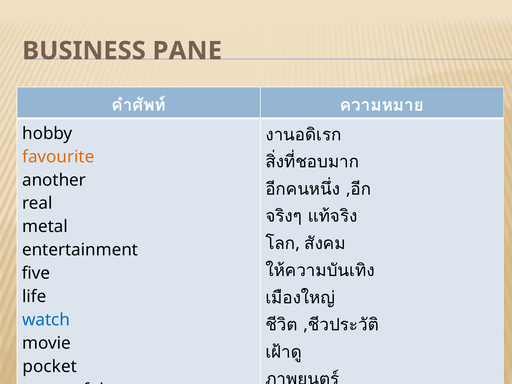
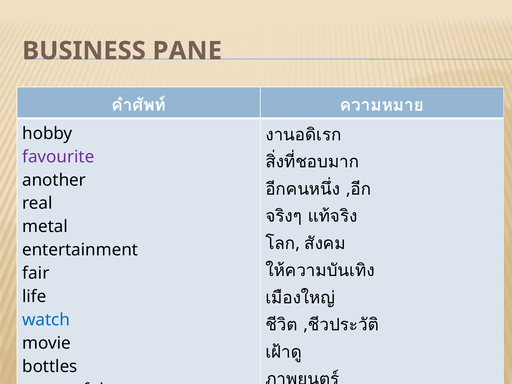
favourite colour: orange -> purple (58, 157)
five: five -> fair (36, 273)
pocket: pocket -> bottles (50, 366)
